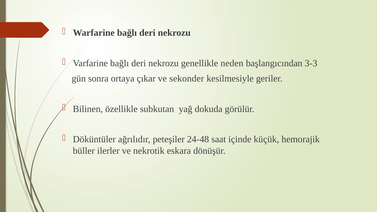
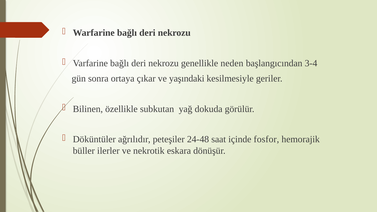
3-3: 3-3 -> 3-4 (311, 63)
sekonder: sekonder -> yaşındaki (187, 78)
küçük: küçük -> fosfor (266, 139)
